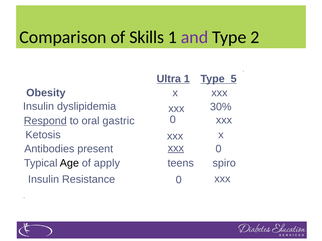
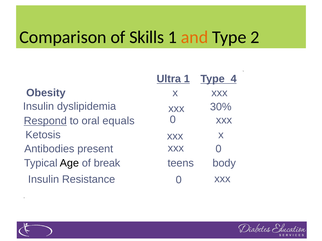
and colour: purple -> orange (195, 37)
5: 5 -> 4 (234, 79)
gastric: gastric -> equals (119, 121)
xxx underline: present -> none (176, 148)
apply: apply -> break (107, 163)
spiro: spiro -> body (224, 163)
